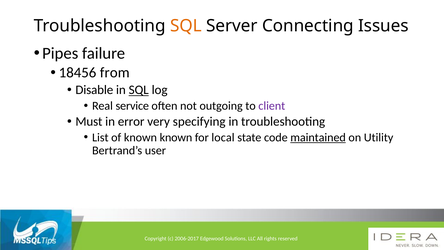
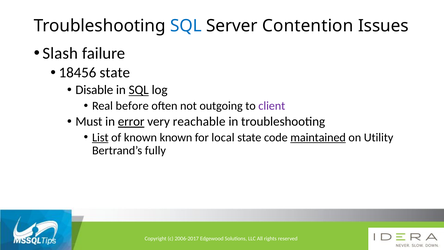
SQL colour: orange -> blue (186, 26)
Connecting: Connecting -> Contention (308, 26)
Pipes: Pipes -> Slash (60, 53)
18456 from: from -> state (115, 73)
service: service -> before (132, 106)
error underline: none -> present (131, 122)
specifying: specifying -> reachable (199, 122)
List underline: none -> present (100, 137)
user: user -> fully (155, 150)
